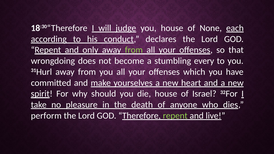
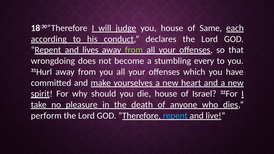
None: None -> Same (211, 28)
only: only -> lives (90, 50)
repent colour: light green -> light blue (175, 116)
